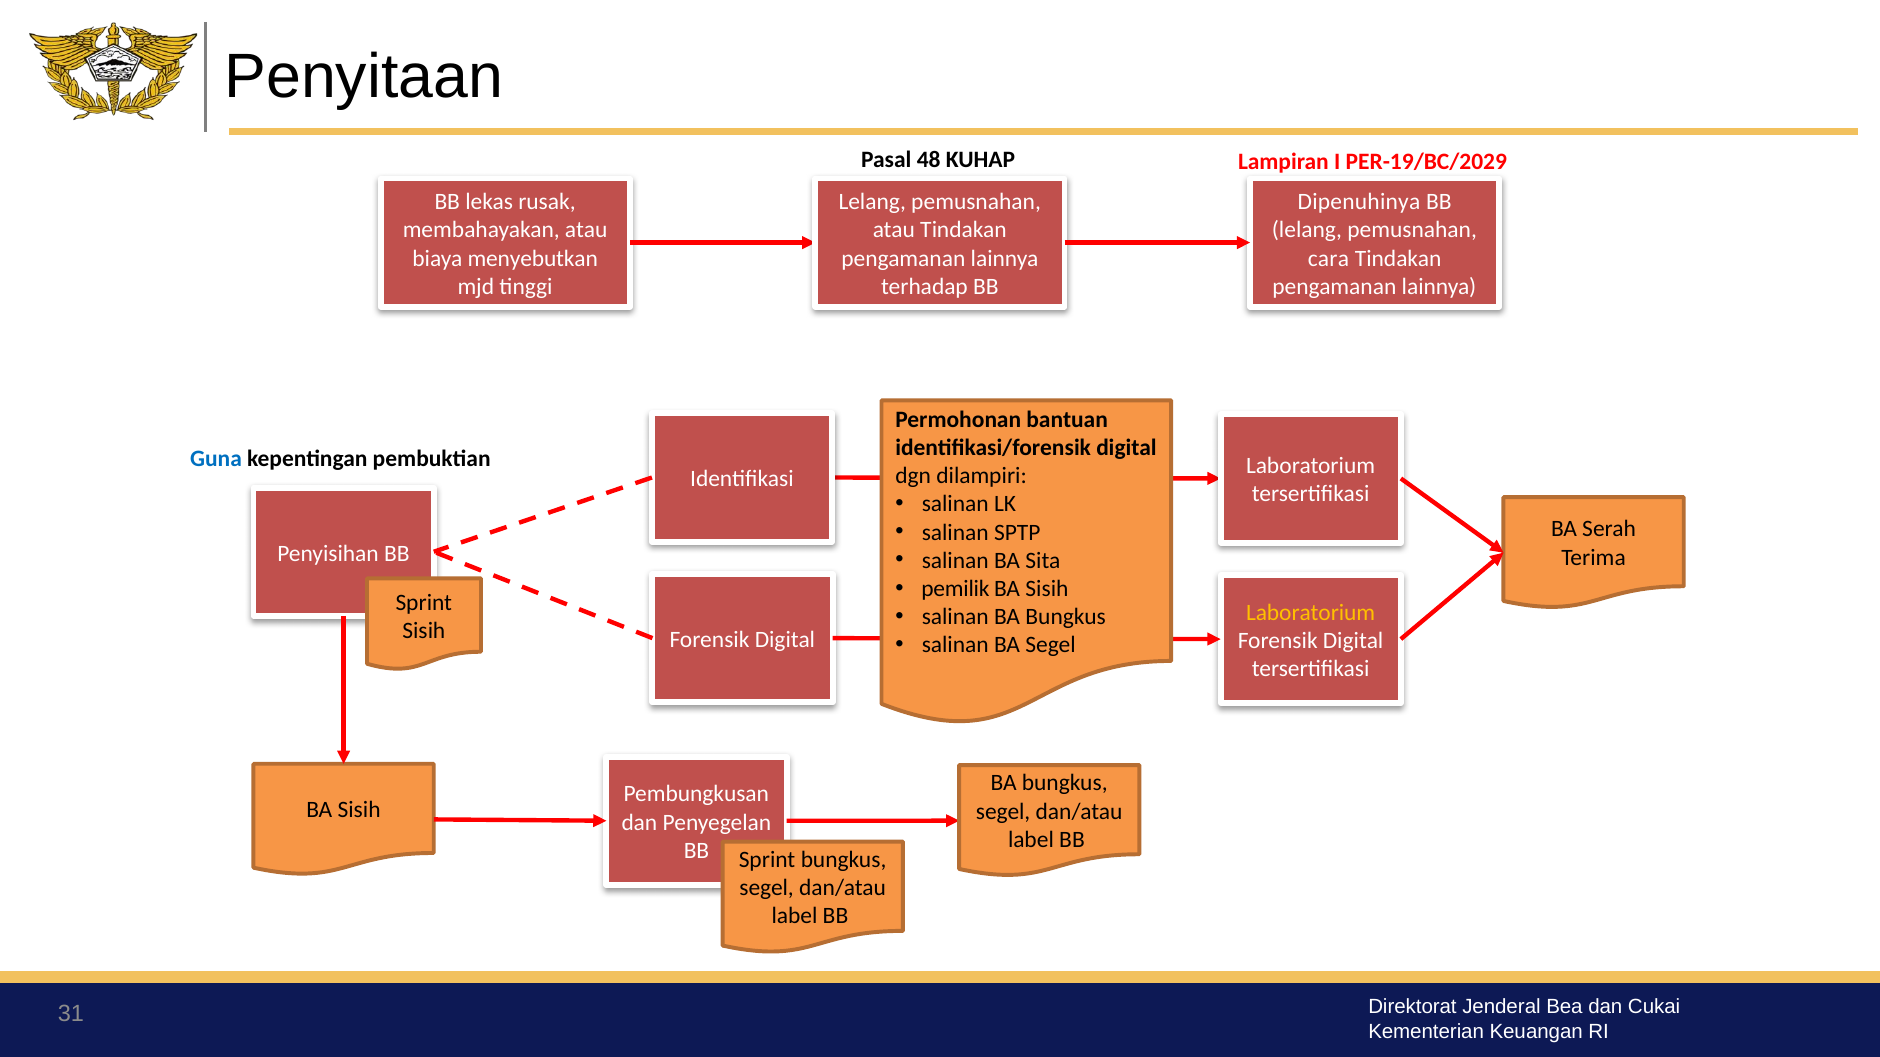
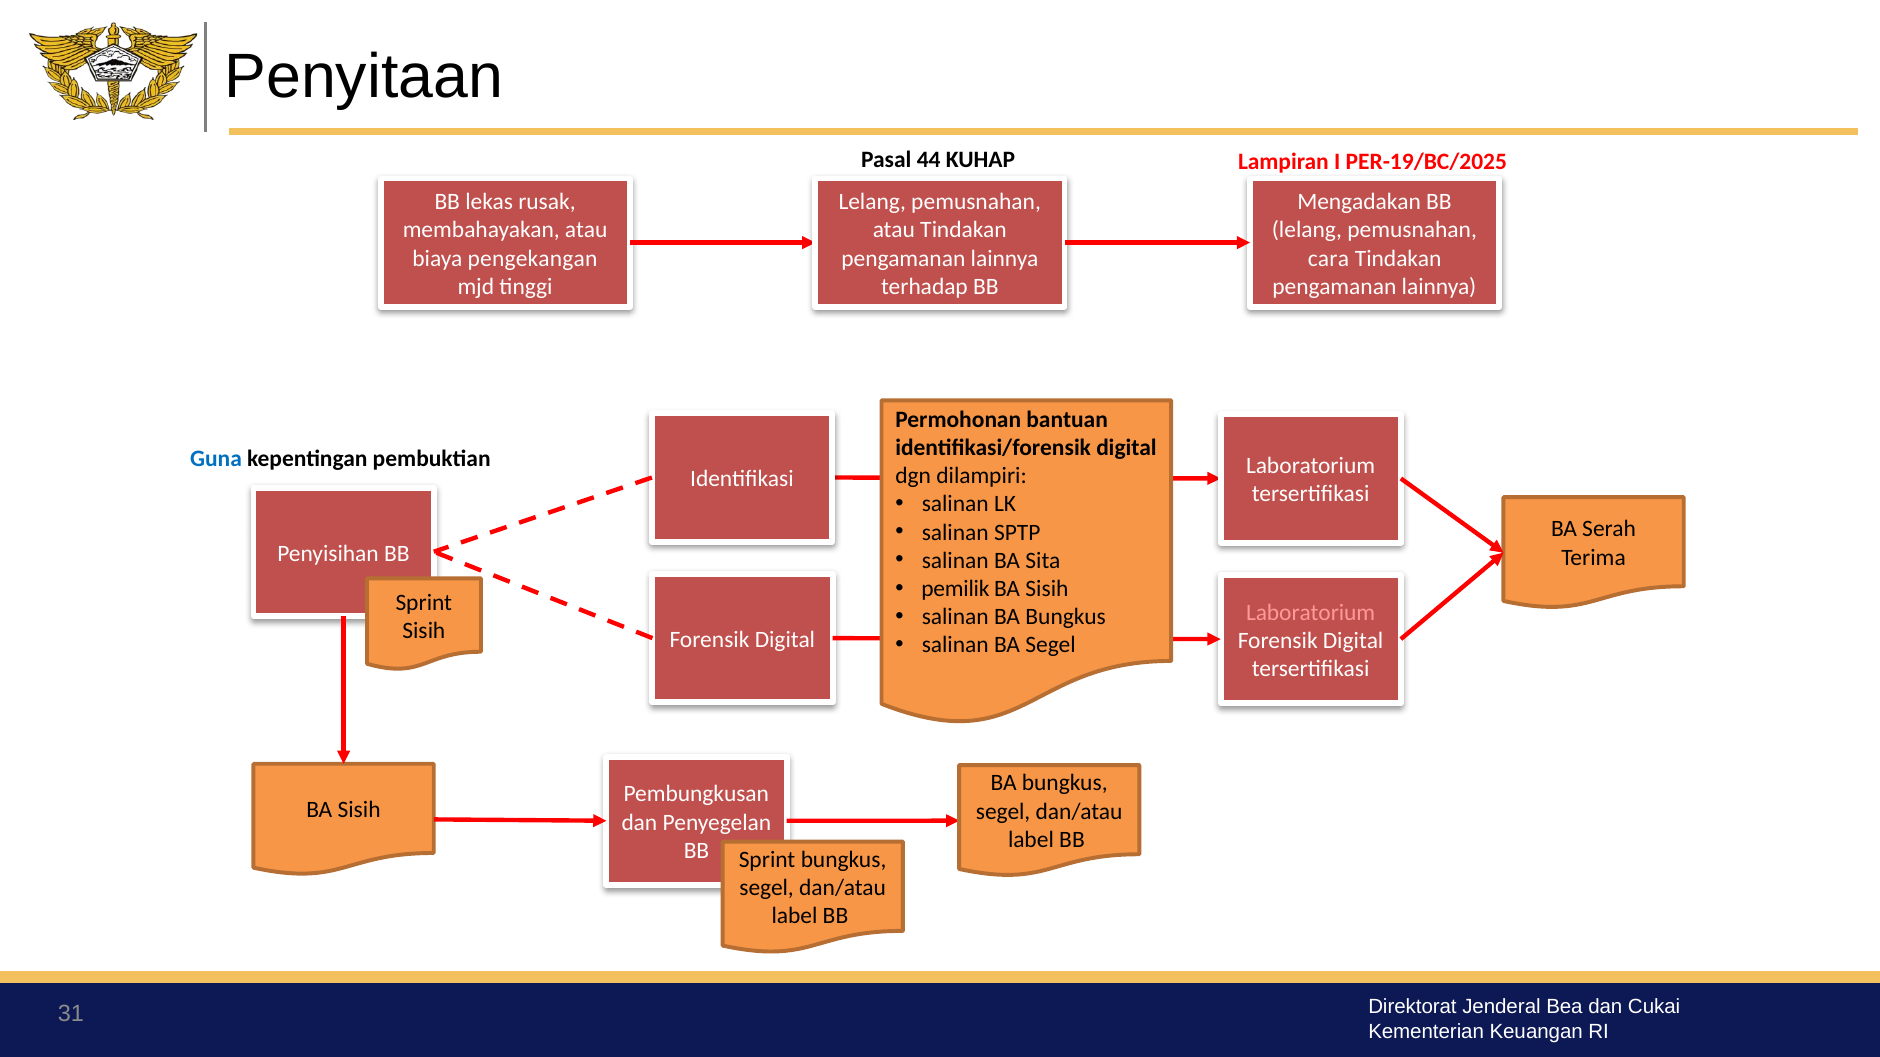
48: 48 -> 44 (929, 160)
PER-19/BC/2029: PER-19/BC/2029 -> PER-19/BC/2025 (1426, 162)
Dipenuhinya: Dipenuhinya -> Mengadakan (1359, 202)
menyebutkan: menyebutkan -> pengekangan (533, 258)
Laboratorium colour: yellow -> pink (1311, 613)
